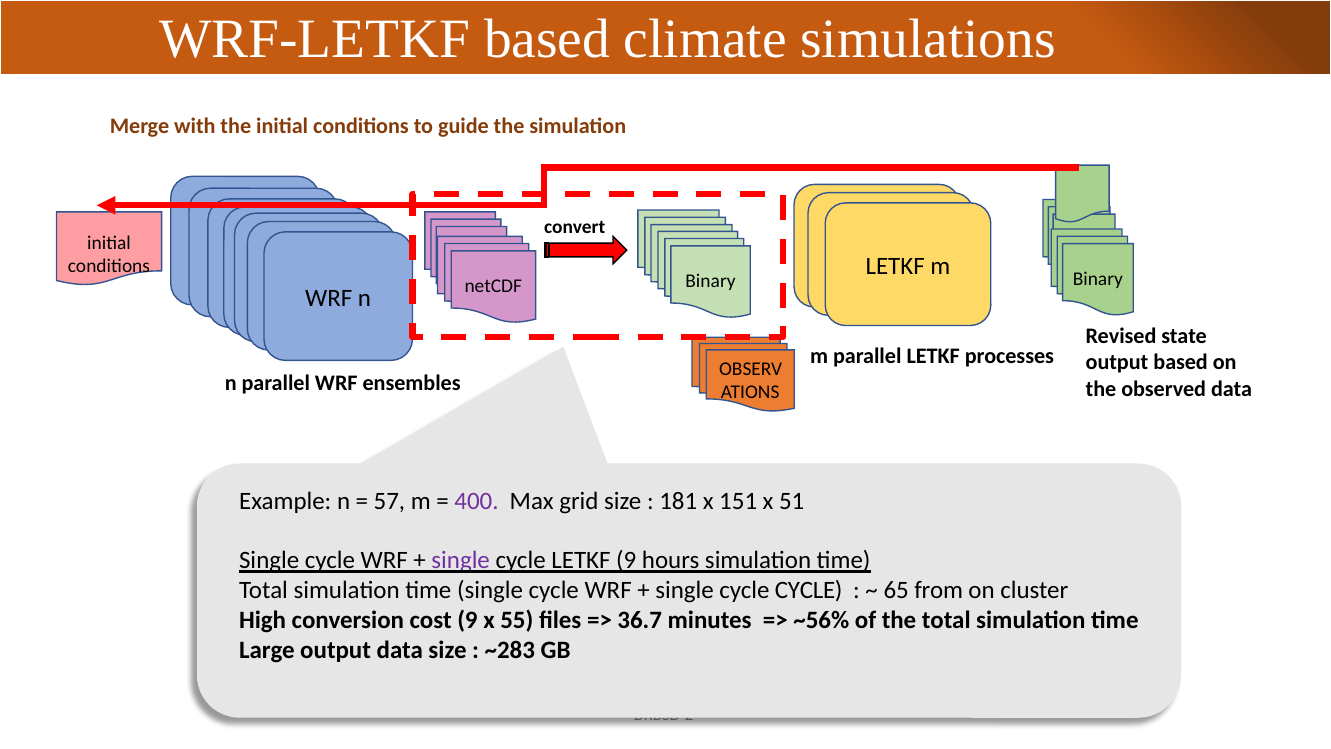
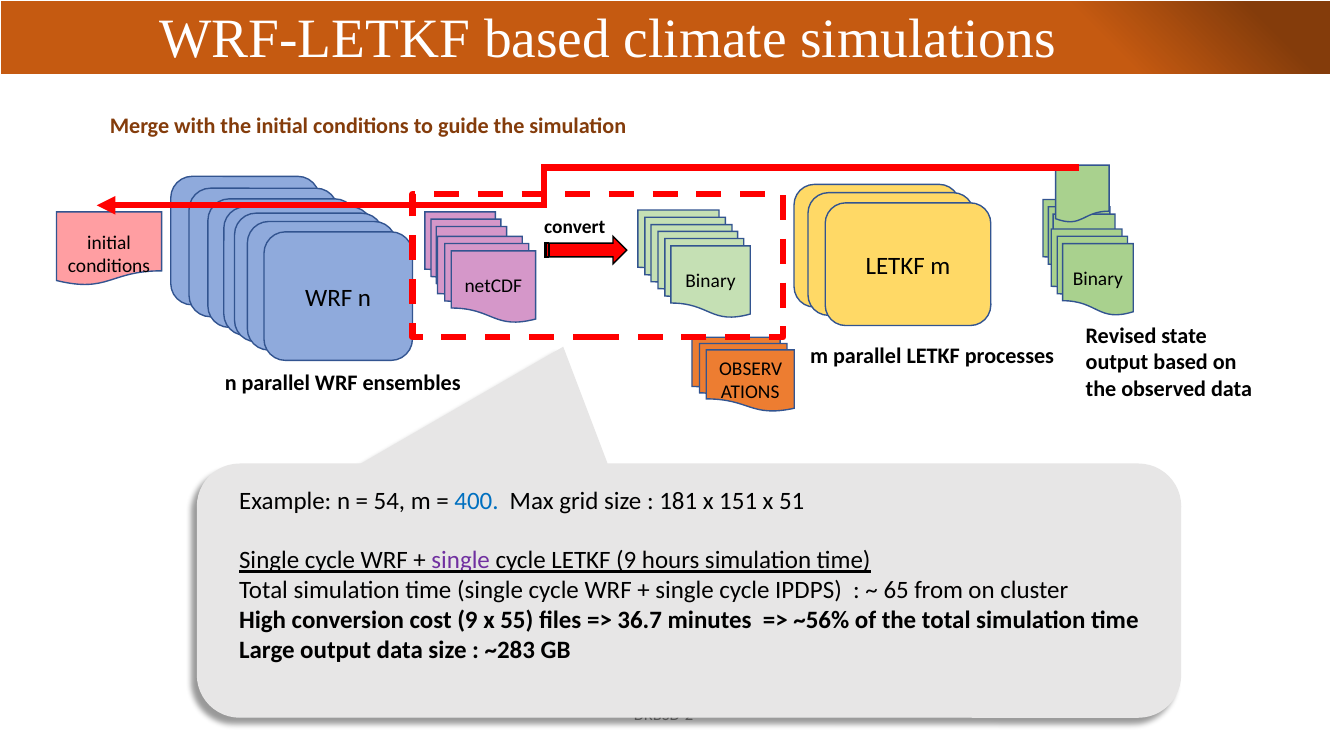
57: 57 -> 54 (389, 501)
400 colour: purple -> blue (477, 501)
cycle CYCLE: CYCLE -> IPDPS (809, 590)
